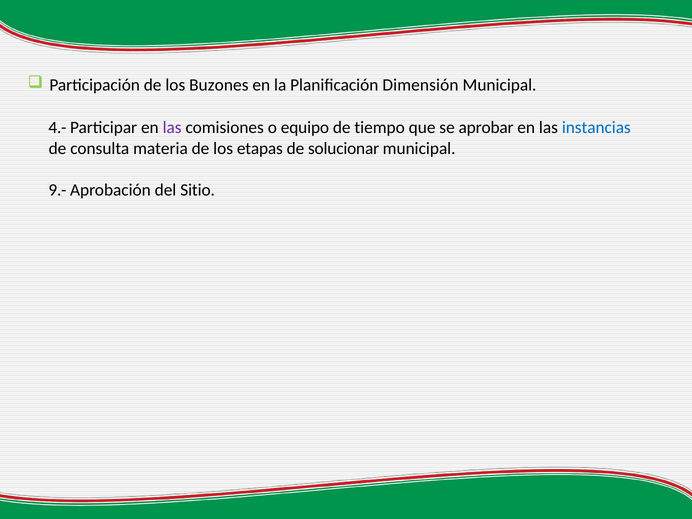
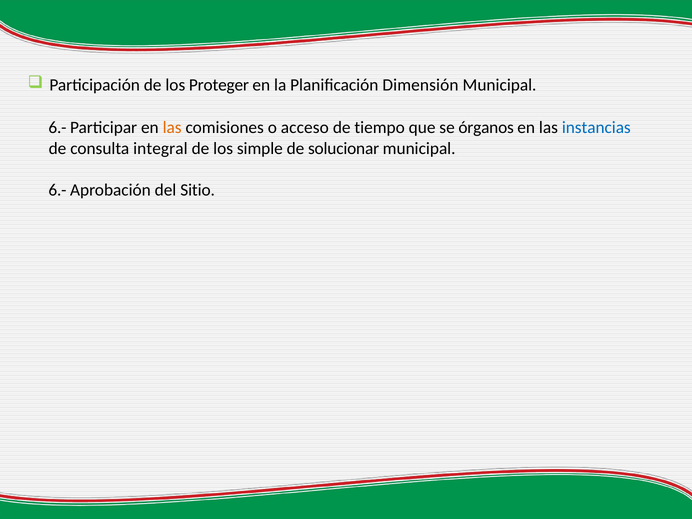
Buzones: Buzones -> Proteger (219, 85)
4.-: 4.- -> 6.- (58, 128)
las colour: purple -> orange (172, 128)
equipo: equipo -> acceso (305, 128)
aprobar: aprobar -> órganos (486, 128)
materia: materia -> integral (160, 148)
etapas: etapas -> simple (260, 148)
9.-: 9.- -> 6.- (58, 190)
